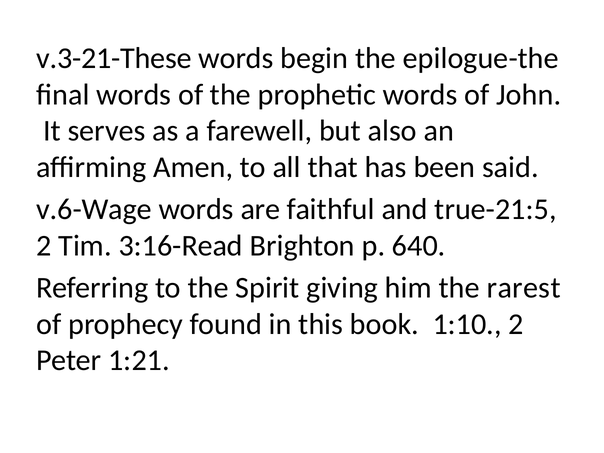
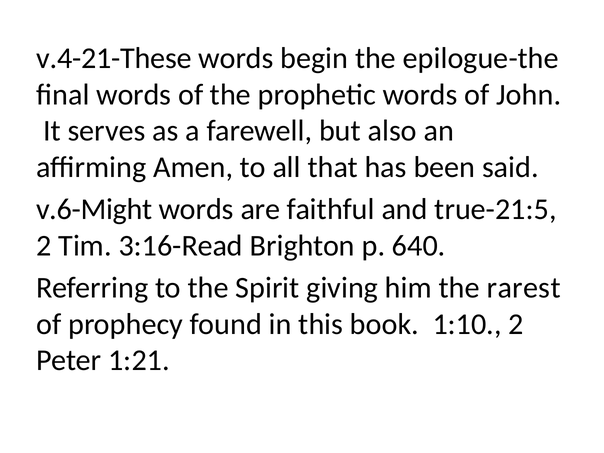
v.3-21-These: v.3-21-These -> v.4-21-These (114, 58)
v.6-Wage: v.6-Wage -> v.6-Might (94, 209)
